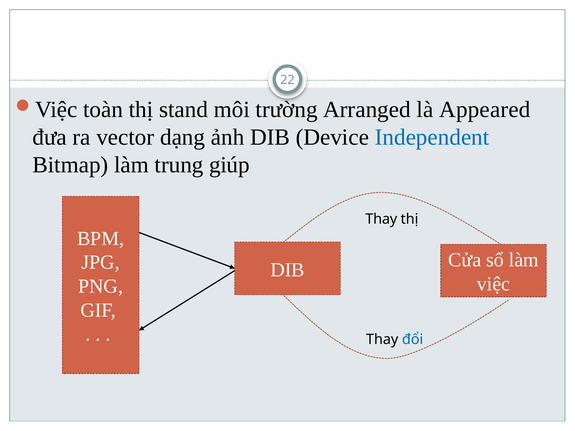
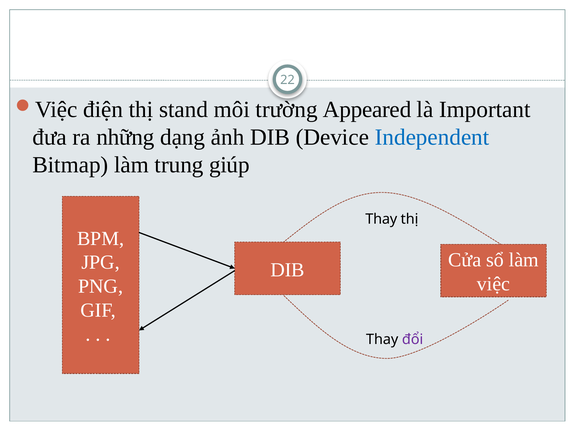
toàn: toàn -> điện (103, 109)
Arranged: Arranged -> Appeared (367, 109)
Appeared: Appeared -> Important (485, 109)
vector: vector -> những (125, 137)
đổi colour: blue -> purple (413, 340)
